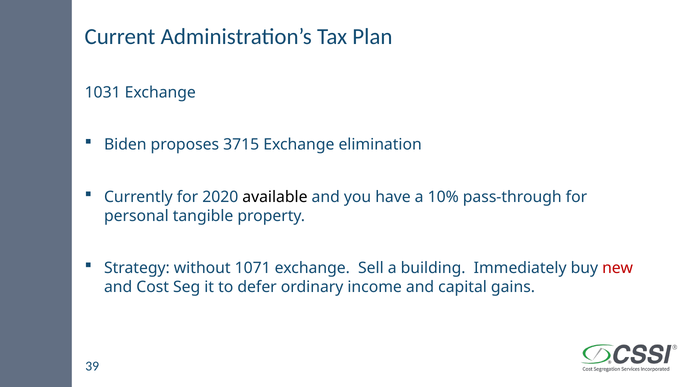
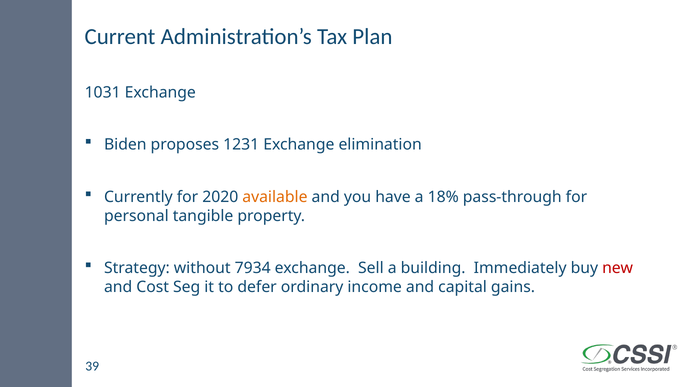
3715: 3715 -> 1231 (241, 145)
available colour: black -> orange (275, 197)
10%: 10% -> 18% (443, 197)
1071: 1071 -> 7934 (253, 268)
